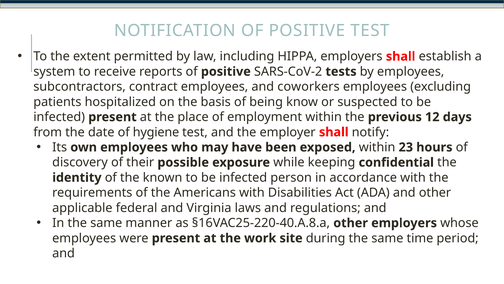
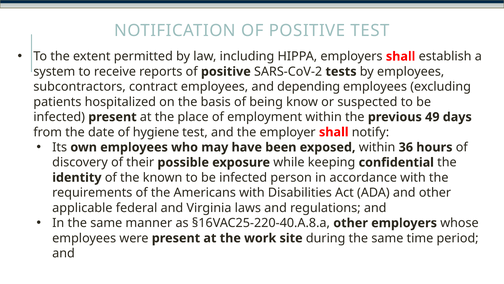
coworkers: coworkers -> depending (309, 87)
12: 12 -> 49 (432, 117)
23: 23 -> 36 (406, 147)
